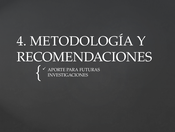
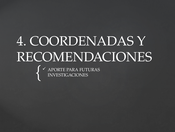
METODOLOGÍA: METODOLOGÍA -> COORDENADAS (82, 41)
